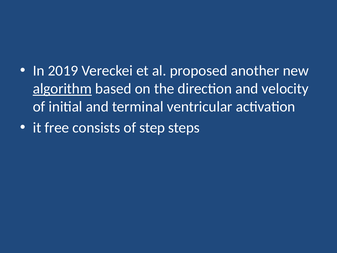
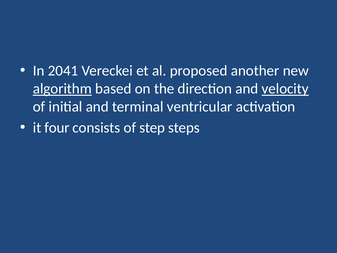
2019: 2019 -> 2041 (63, 71)
velocity underline: none -> present (285, 89)
free: free -> four (57, 128)
